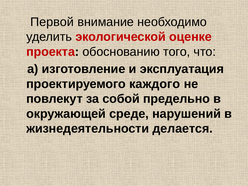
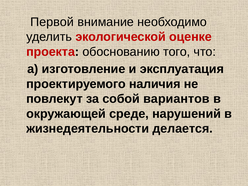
каждого: каждого -> наличия (155, 84)
предельно: предельно -> вариантов (176, 99)
